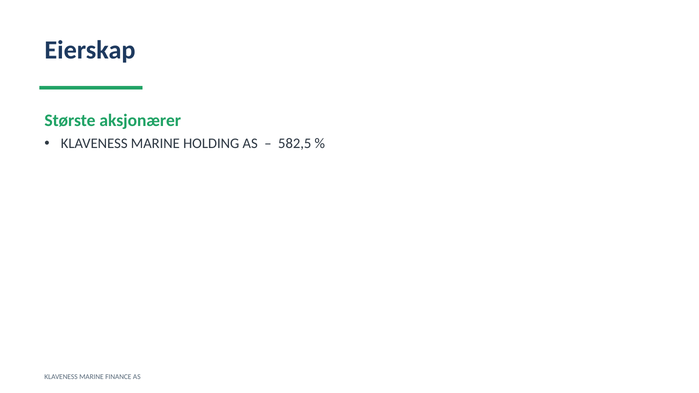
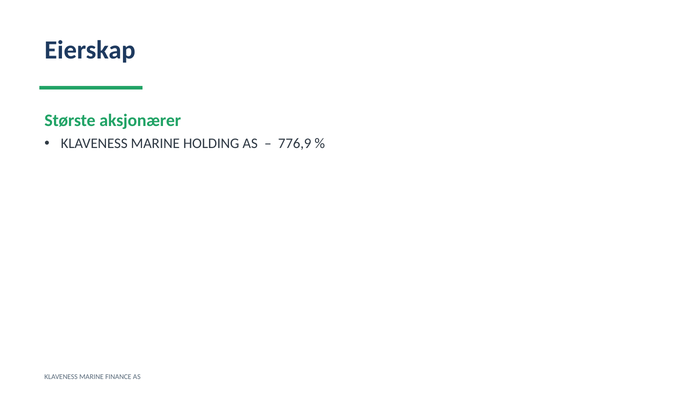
582,5: 582,5 -> 776,9 (295, 144)
